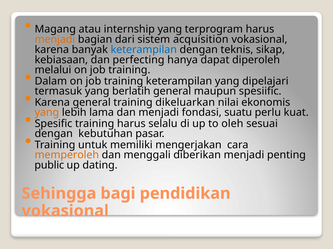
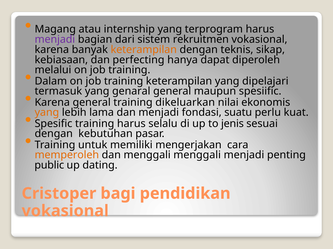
menjadi colour: orange -> purple (55, 40)
acquisition: acquisition -> rekruitmen (201, 40)
keterampilan colour: blue -> orange (144, 50)
berlatih: berlatih -> genaral (131, 91)
oleh: oleh -> jenis (232, 124)
menggali diberikan: diberikan -> menggali (197, 155)
Sehingga: Sehingga -> Cristoper (59, 194)
